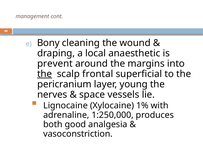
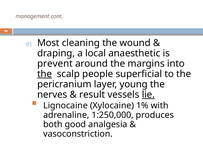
Bony: Bony -> Most (48, 43)
frontal: frontal -> people (98, 74)
space: space -> result (92, 95)
lie underline: none -> present (148, 95)
